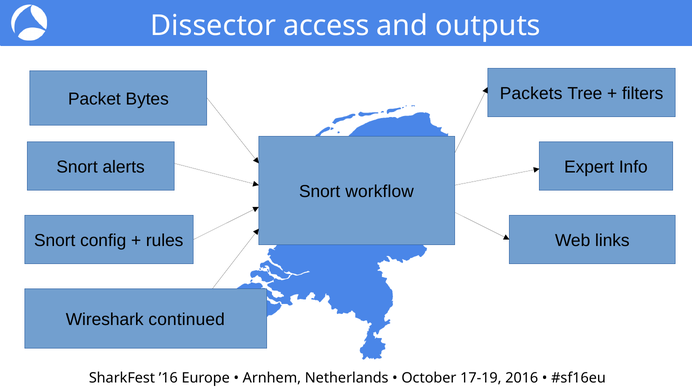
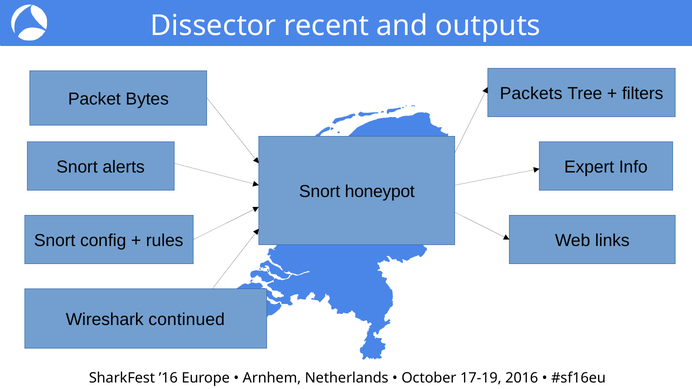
access: access -> recent (326, 26)
workflow: workflow -> honeypot (380, 192)
